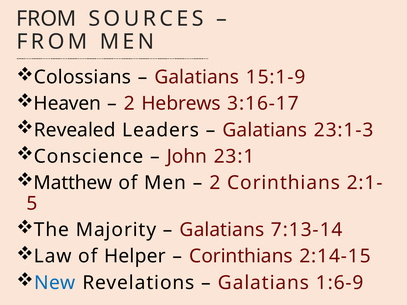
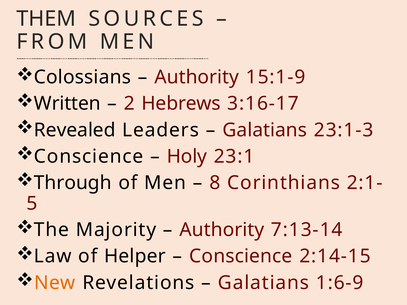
FROM: FROM -> THEM (46, 19)
Galatians: Galatians -> Authority (197, 77)
Heaven: Heaven -> Written (67, 104)
John: John -> Holy (187, 157)
Matthew: Matthew -> Through (73, 183)
2: 2 -> 8 (215, 183)
Galatians: Galatians -> Authority (222, 230)
Corinthians: Corinthians -> Conscience (241, 256)
New colour: blue -> orange (55, 283)
